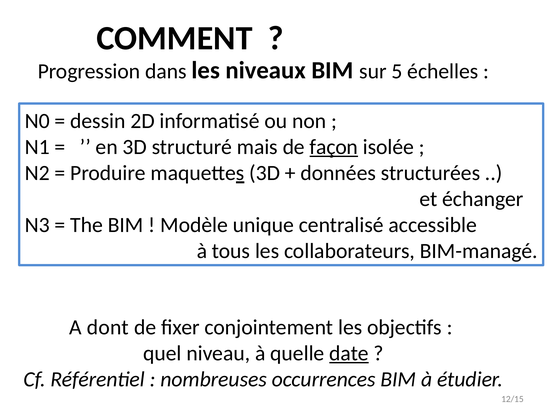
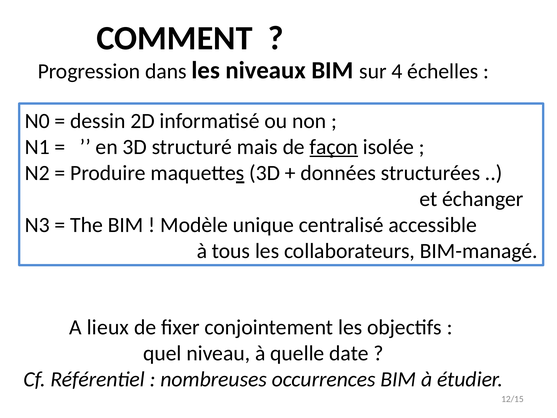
5: 5 -> 4 (397, 71)
dont: dont -> lieux (108, 327)
date underline: present -> none (349, 353)
